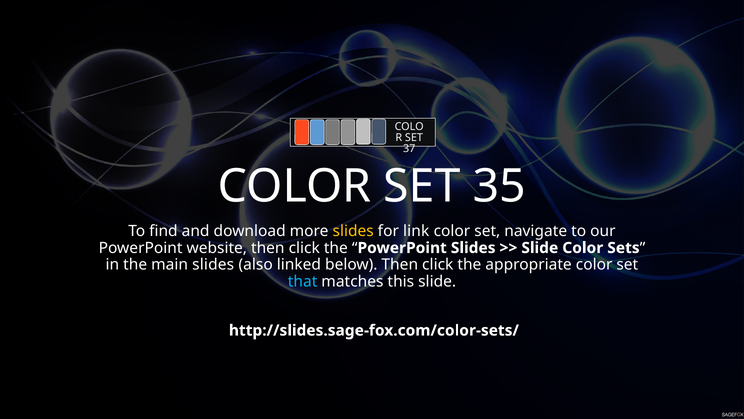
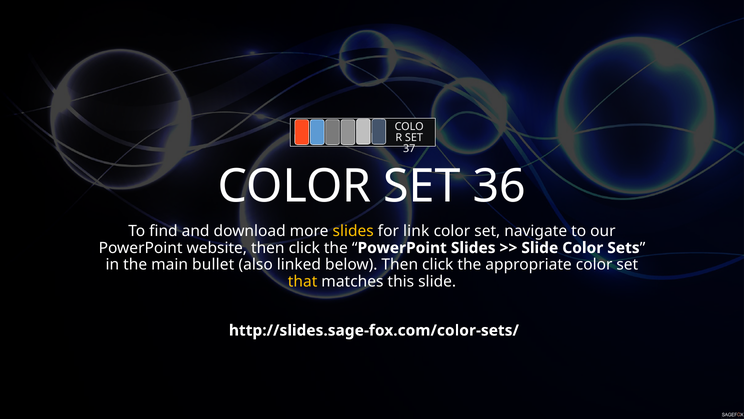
35: 35 -> 36 (499, 186)
main slides: slides -> bullet (213, 264)
that colour: light blue -> yellow (303, 281)
